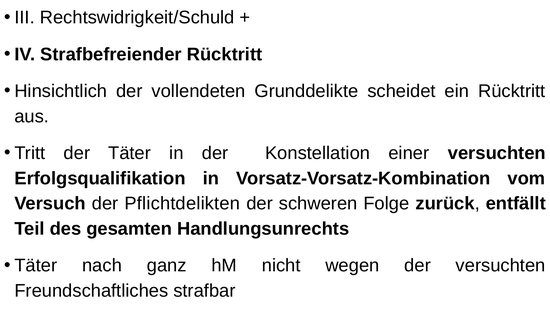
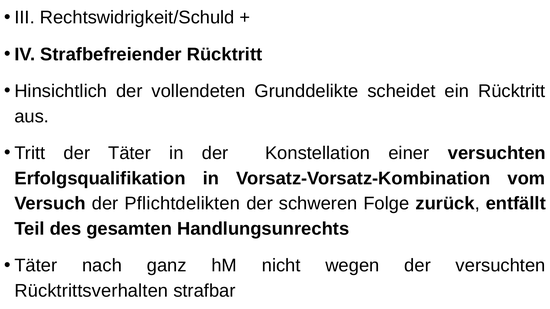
Freundschaftliches: Freundschaftliches -> Rücktrittsverhalten (91, 291)
